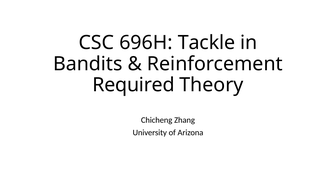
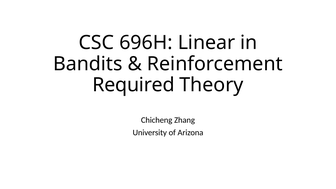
Tackle: Tackle -> Linear (206, 43)
